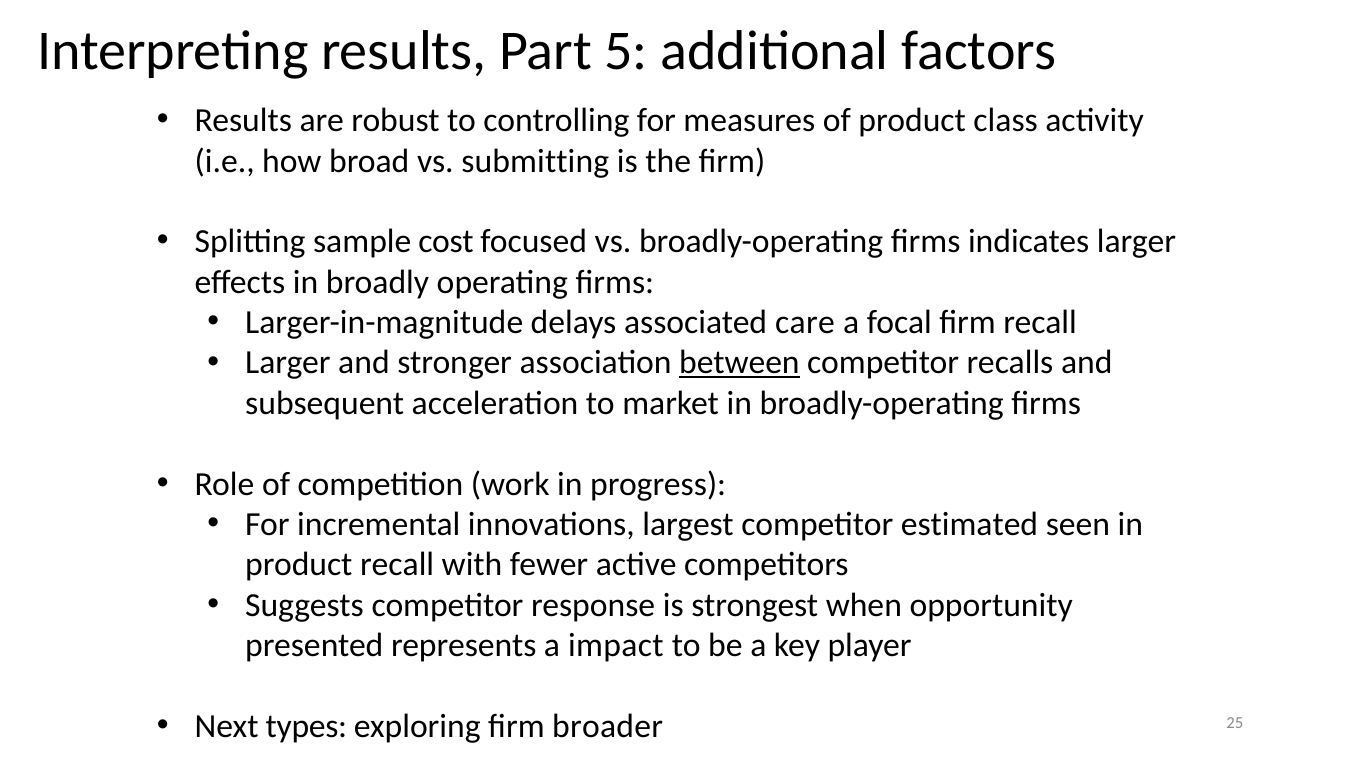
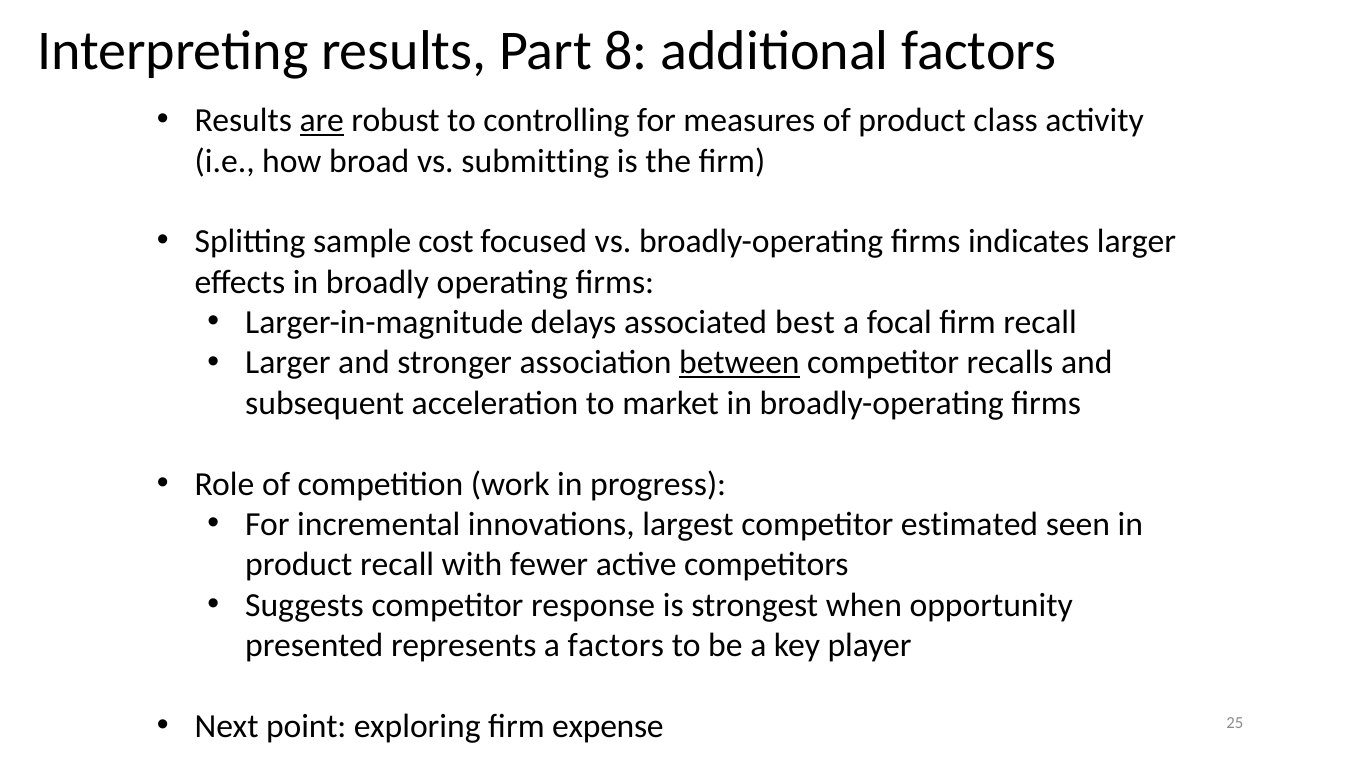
5: 5 -> 8 (626, 51)
are underline: none -> present (322, 121)
care: care -> best (805, 322)
a impact: impact -> factors (616, 646)
types: types -> point (306, 726)
broader: broader -> expense (608, 726)
